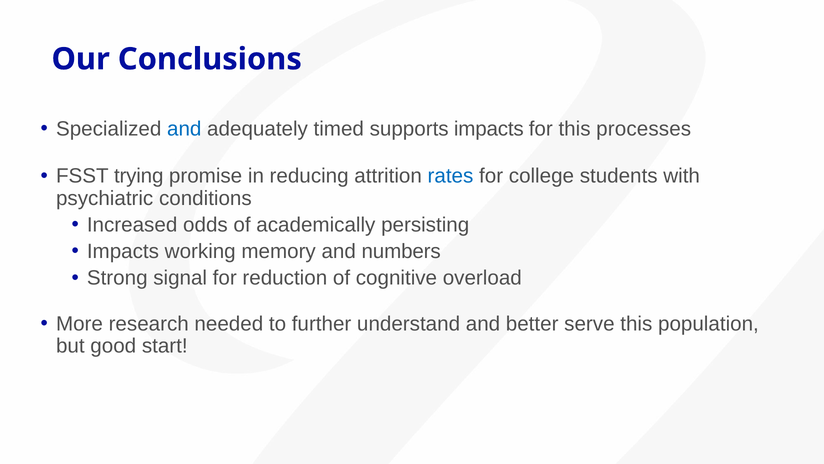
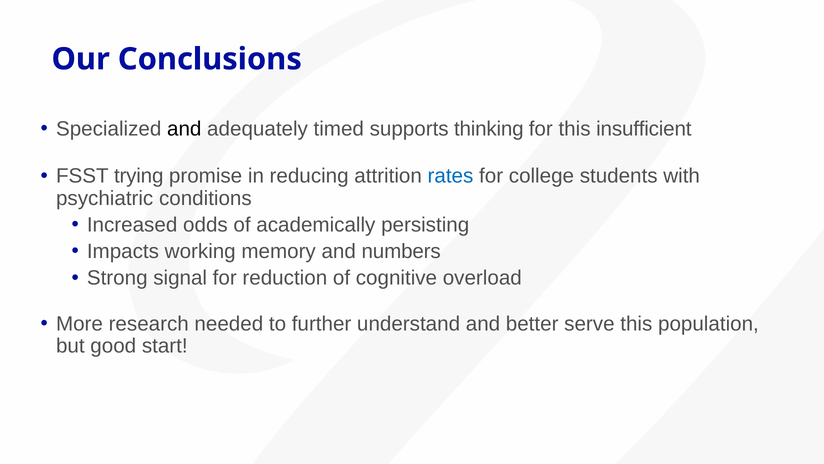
and colour: blue -> black (184, 129)
supports impacts: impacts -> thinking (489, 129)
processes: processes -> insufficient (644, 129)
